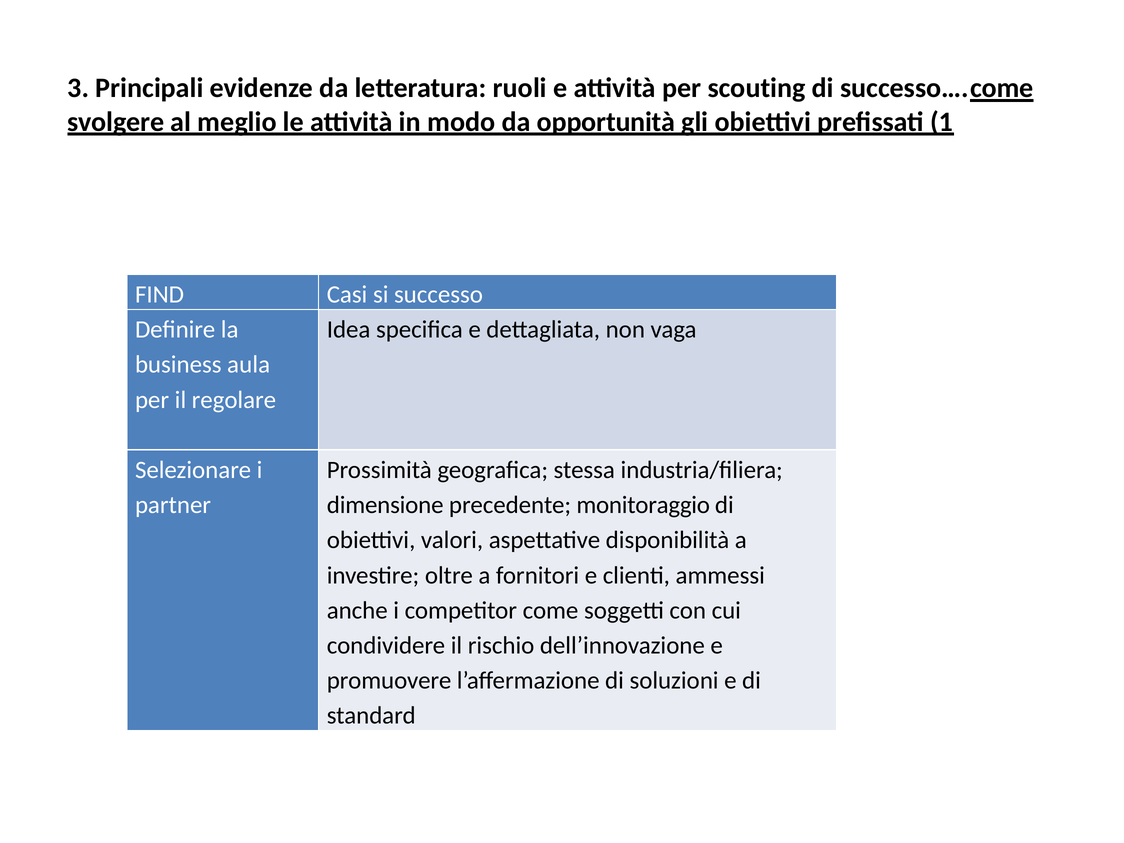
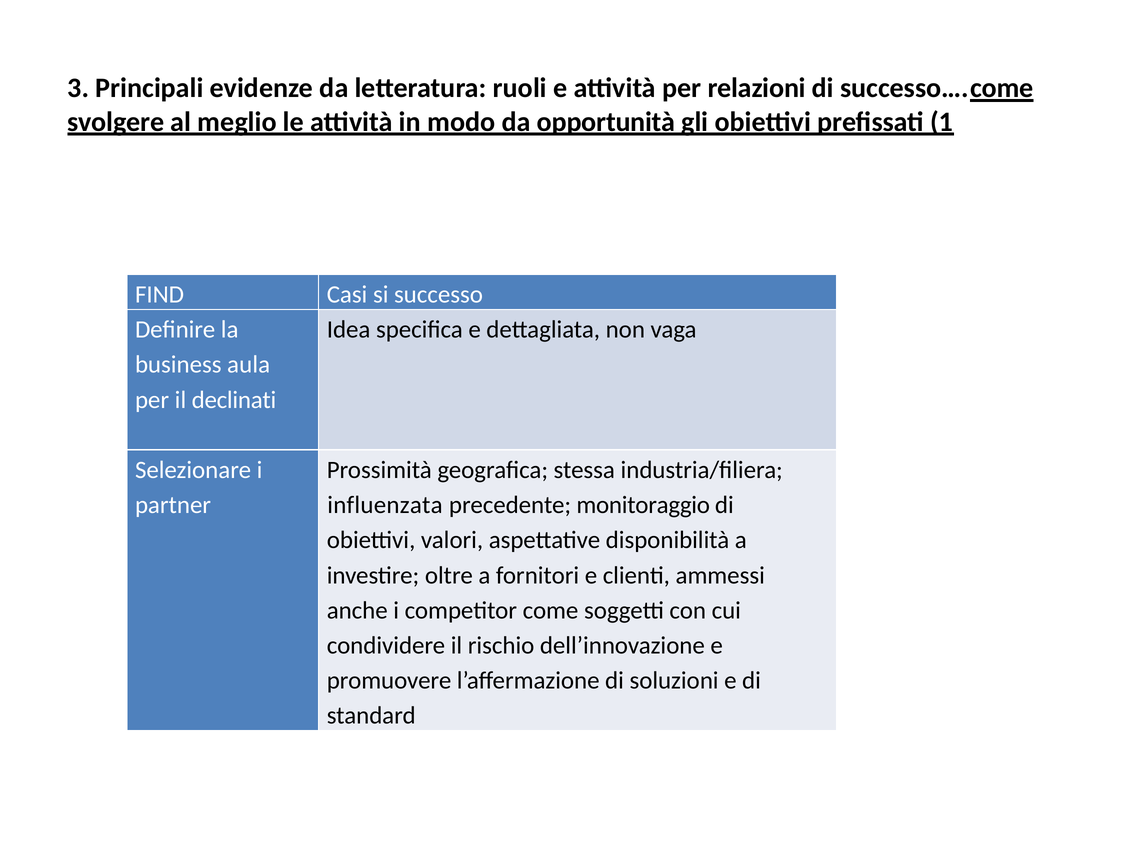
scouting: scouting -> relazioni (757, 88)
regolare: regolare -> declinati (234, 400)
dimensione: dimensione -> influenzata (385, 505)
